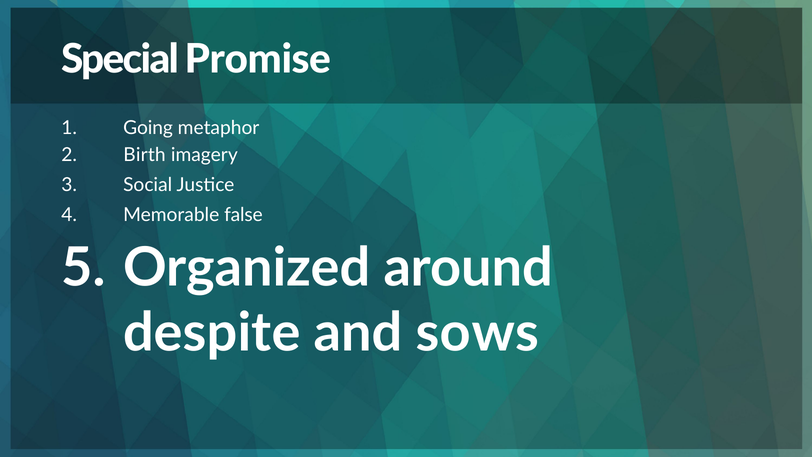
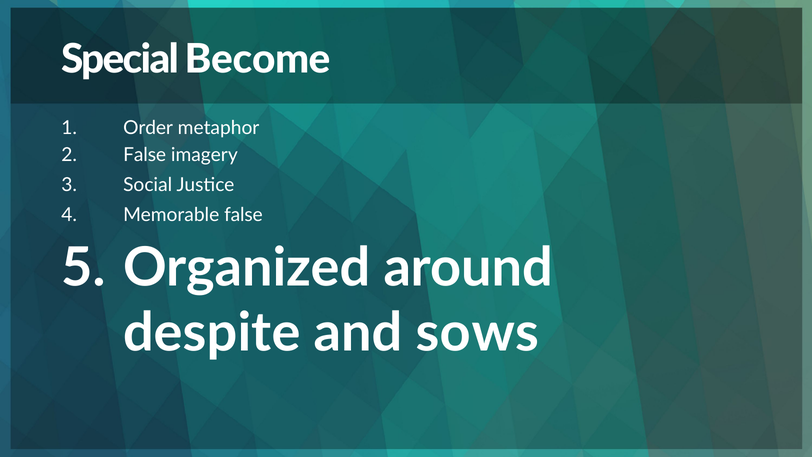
Promise: Promise -> Become (258, 59)
Going: Going -> Order (148, 128)
Birth: Birth -> False (145, 155)
